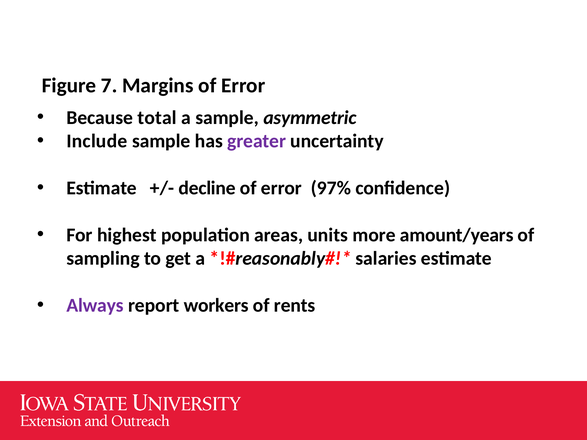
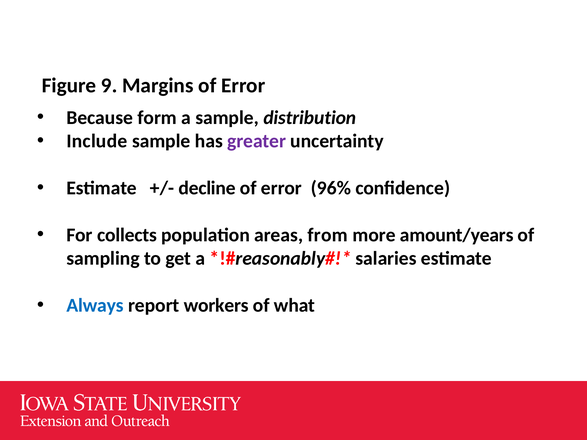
7: 7 -> 9 (109, 86)
total: total -> form (157, 118)
asymmetric: asymmetric -> distribution (310, 118)
97%: 97% -> 96% (331, 188)
highest: highest -> collects (127, 235)
units: units -> from (328, 235)
Always colour: purple -> blue (95, 306)
rents: rents -> what (295, 306)
